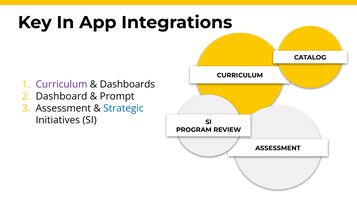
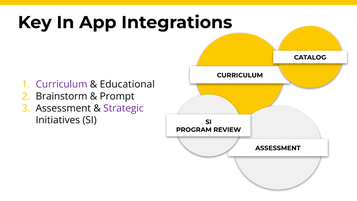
Dashboards: Dashboards -> Educational (127, 84)
Dashboard: Dashboard -> Brainstorm (62, 96)
Strategic colour: blue -> purple (123, 108)
